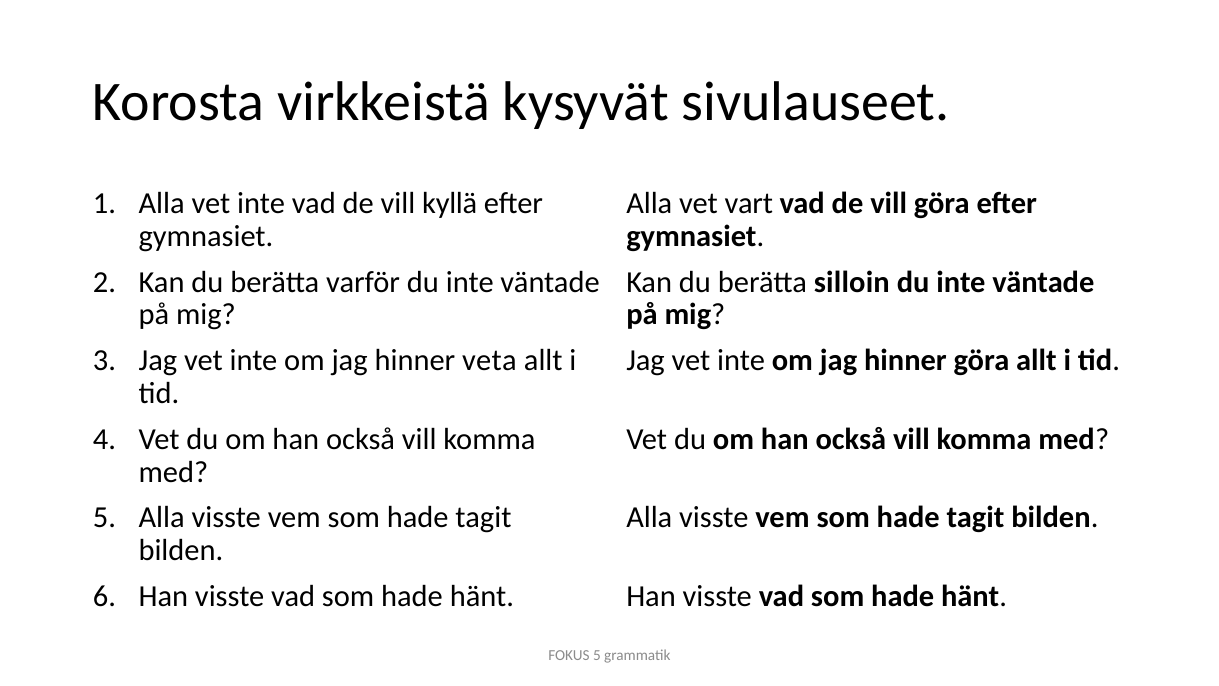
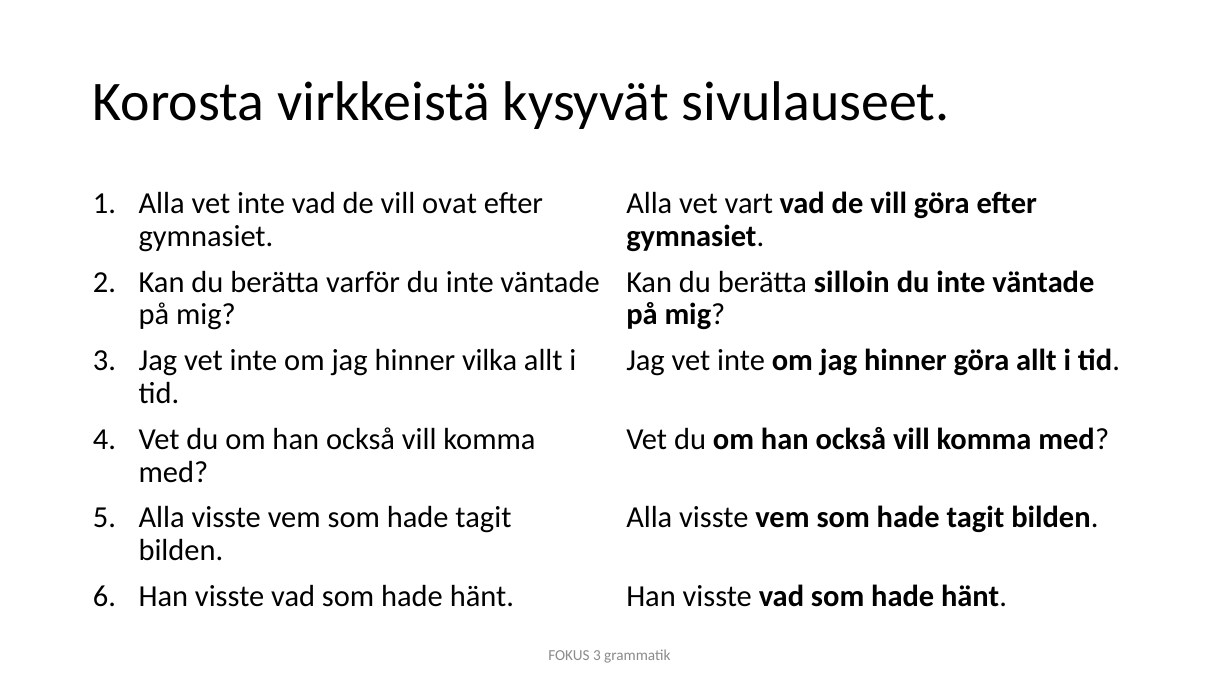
kyllä: kyllä -> ovat (450, 203)
veta: veta -> vilka (490, 360)
FOKUS 5: 5 -> 3 (597, 655)
